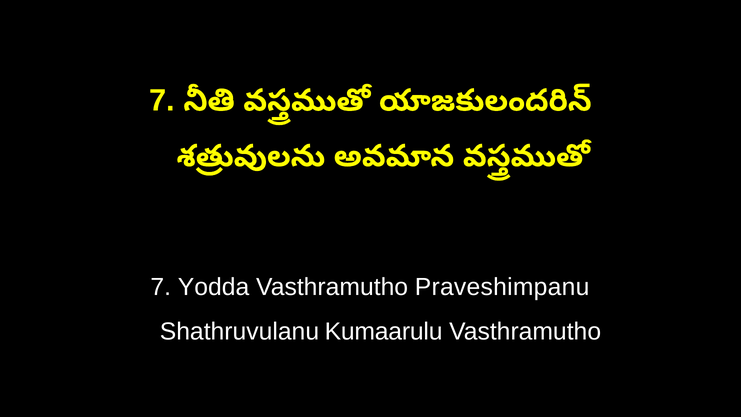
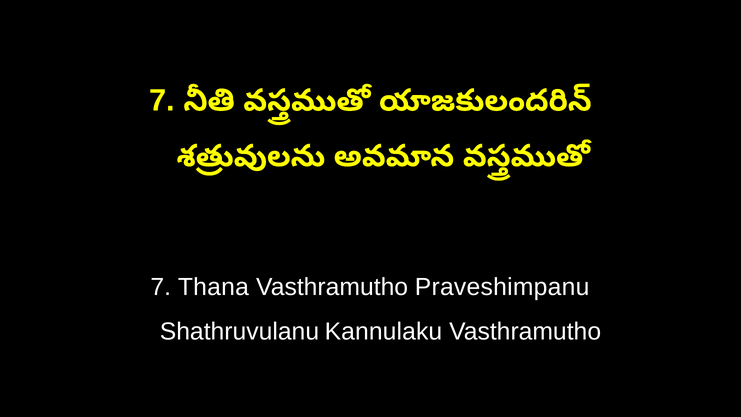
Yodda: Yodda -> Thana (213, 287)
Kumaarulu: Kumaarulu -> Kannulaku (383, 331)
